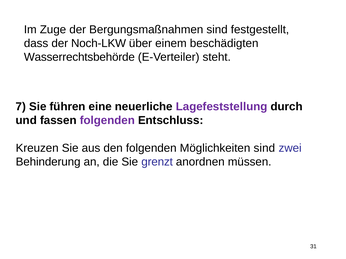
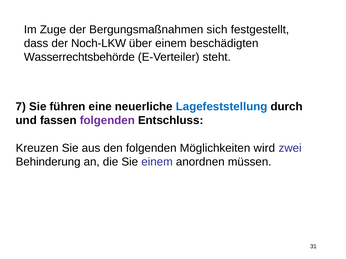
Bergungsmaßnahmen sind: sind -> sich (217, 30)
Lagefeststellung colour: purple -> blue (222, 107)
Möglichkeiten sind: sind -> wird (264, 148)
Sie grenzt: grenzt -> einem (157, 162)
